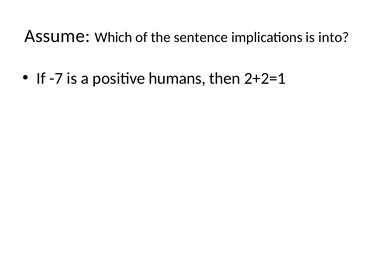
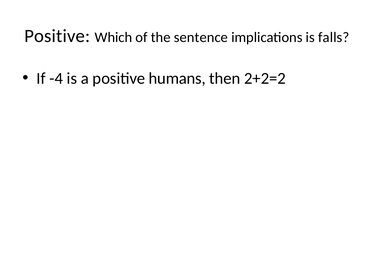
Assume: Assume -> Positive (57, 36)
into: into -> falls (334, 37)
-7: -7 -> -4 (56, 78)
2+2=1: 2+2=1 -> 2+2=2 (265, 78)
